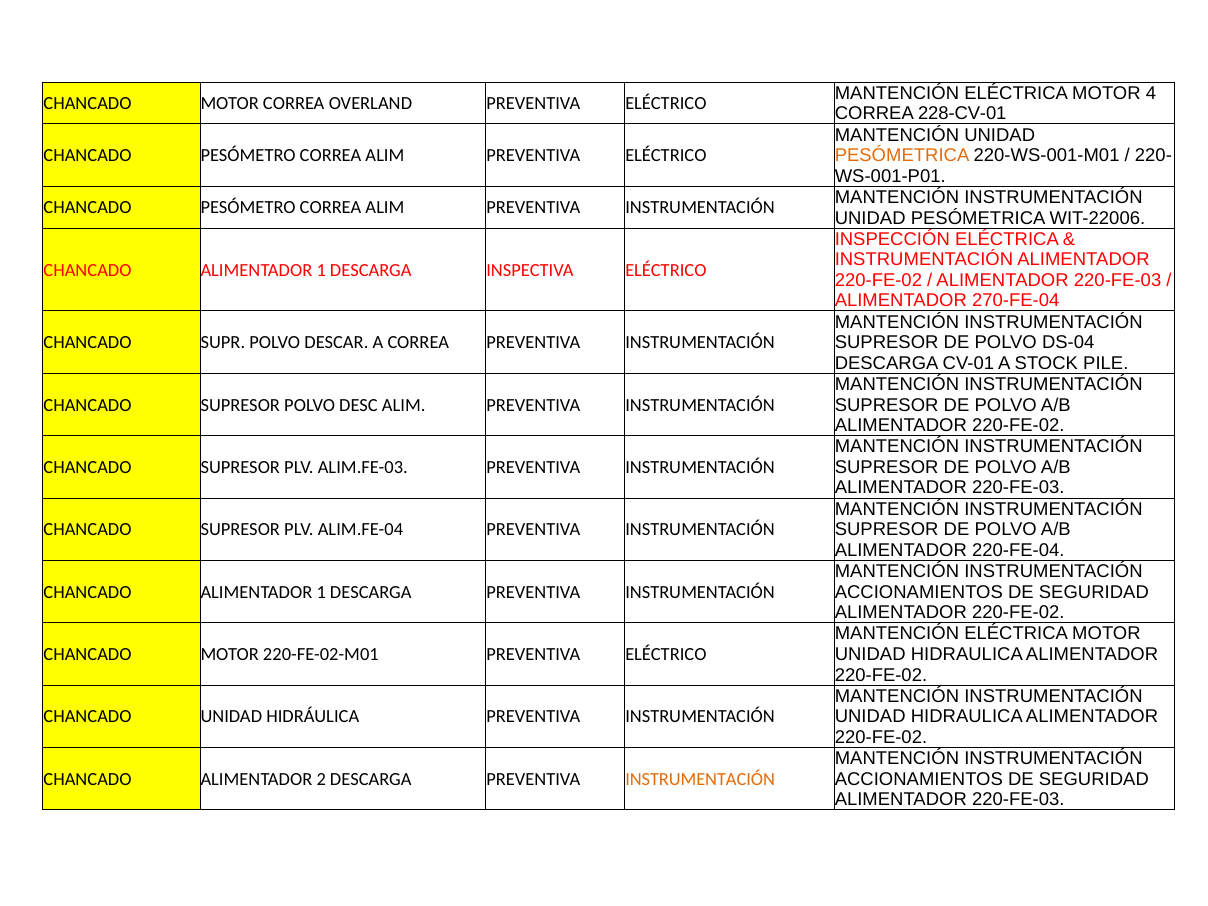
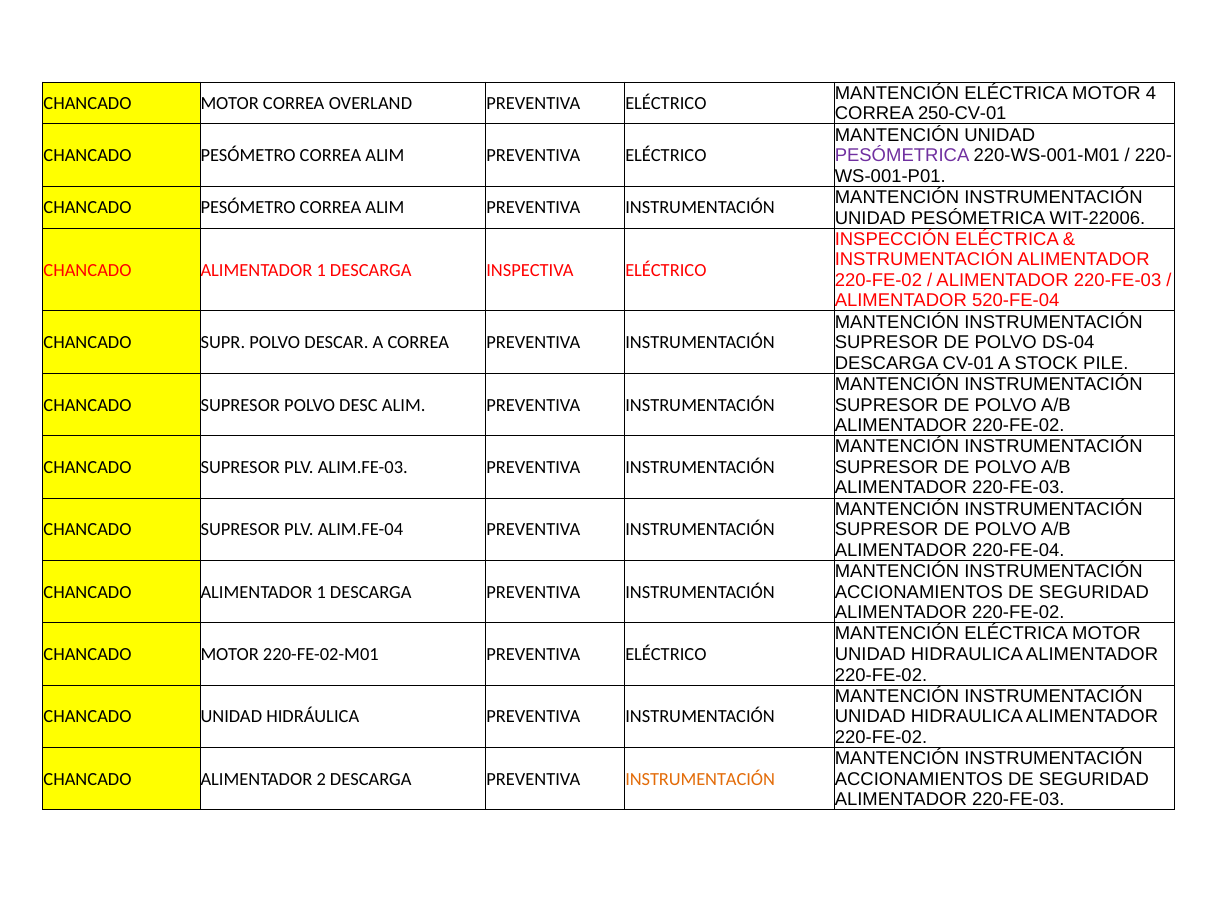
228-CV-01: 228-CV-01 -> 250-CV-01 (962, 114)
PESÓMETRICA colour: orange -> purple (902, 156)
270-FE-04: 270-FE-04 -> 520-FE-04 (1016, 301)
